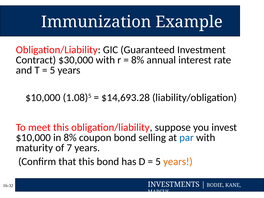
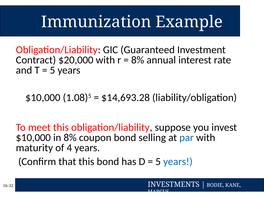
$30,000: $30,000 -> $20,000 (76, 60)
7: 7 -> 4 (69, 148)
years colour: orange -> blue (178, 161)
